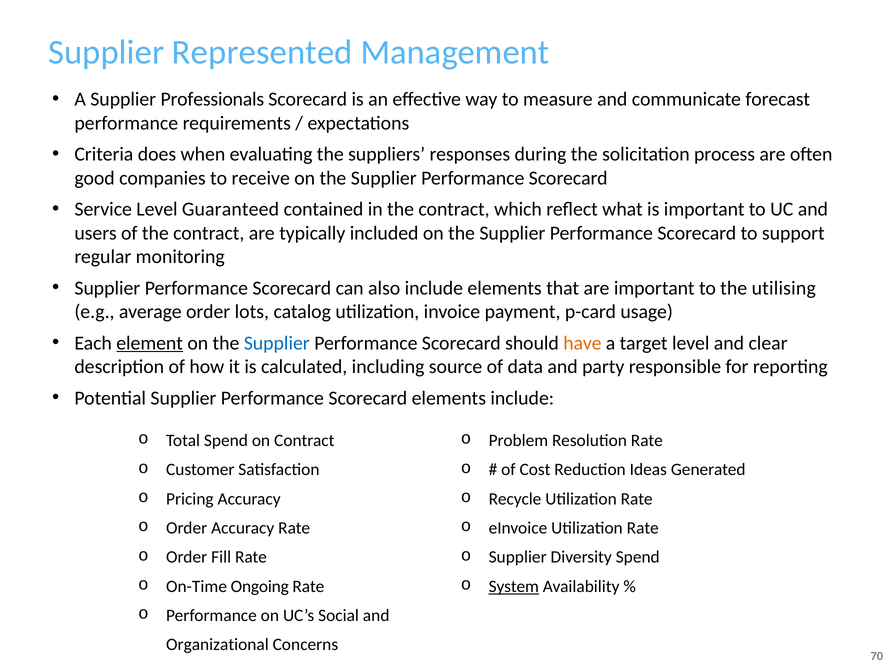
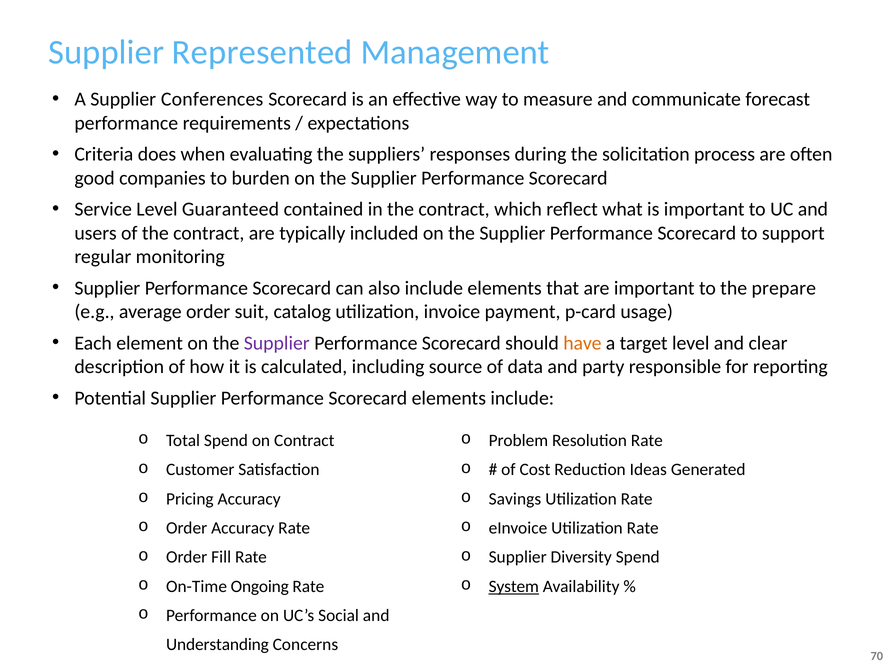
Professionals: Professionals -> Conferences (212, 99)
receive: receive -> burden (261, 178)
utilising: utilising -> prepare (784, 288)
lots: lots -> suit (252, 312)
element underline: present -> none (150, 343)
Supplier colour: blue -> purple (277, 343)
Recycle: Recycle -> Savings (515, 499)
Organizational: Organizational -> Understanding (217, 645)
